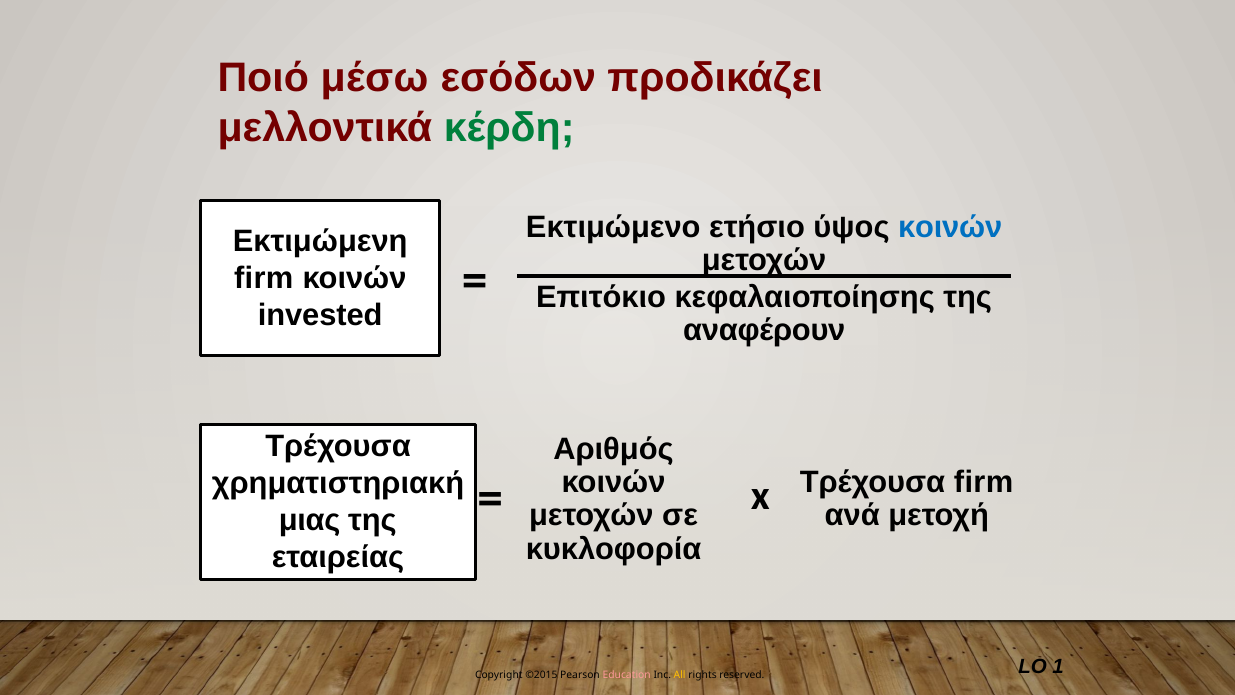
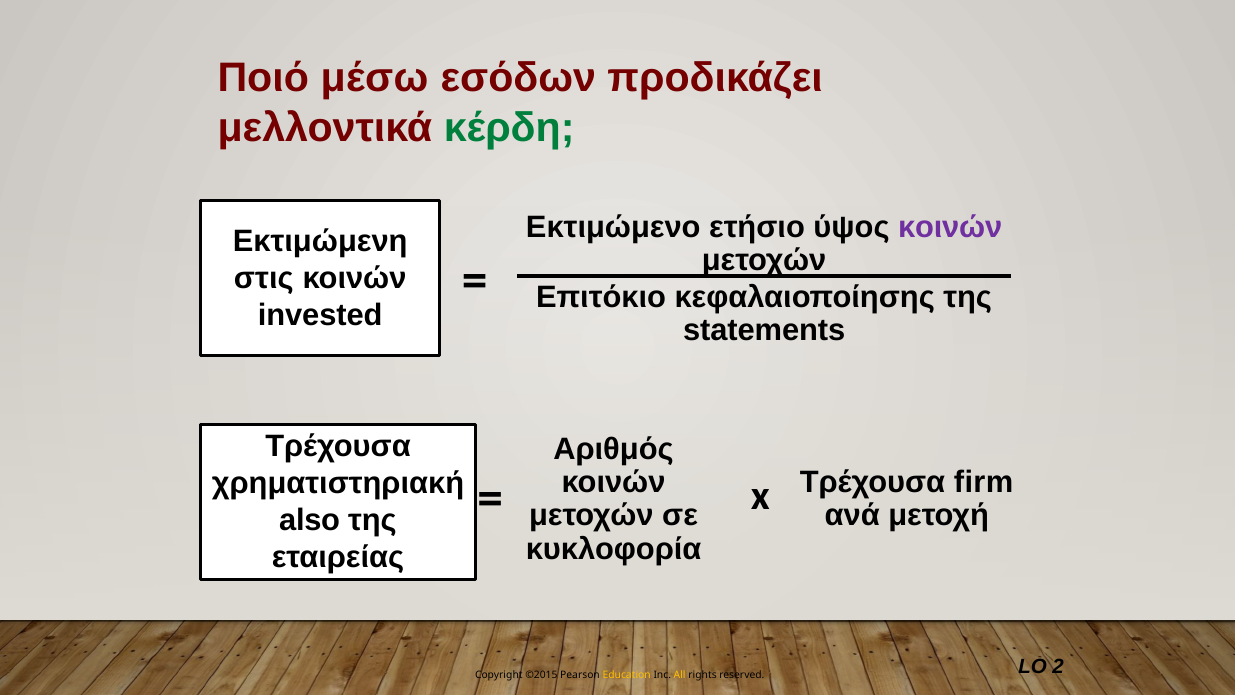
κοινών colour: blue -> purple (950, 227)
firm: firm -> στις (264, 278)
αναφέρουν: αναφέρουν -> statements (764, 330)
μιας: μιας -> also (310, 520)
1: 1 -> 2 (1058, 667)
Education colour: pink -> yellow (627, 675)
